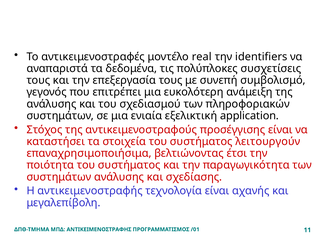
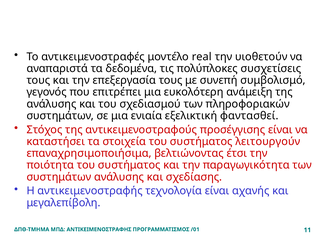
identifiers: identifiers -> υιοθετούν (261, 57)
application: application -> φαντασθεί (249, 116)
